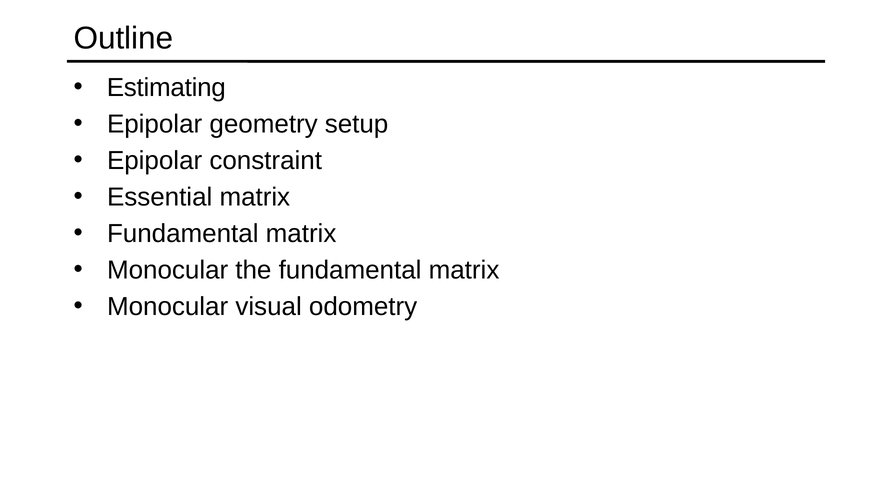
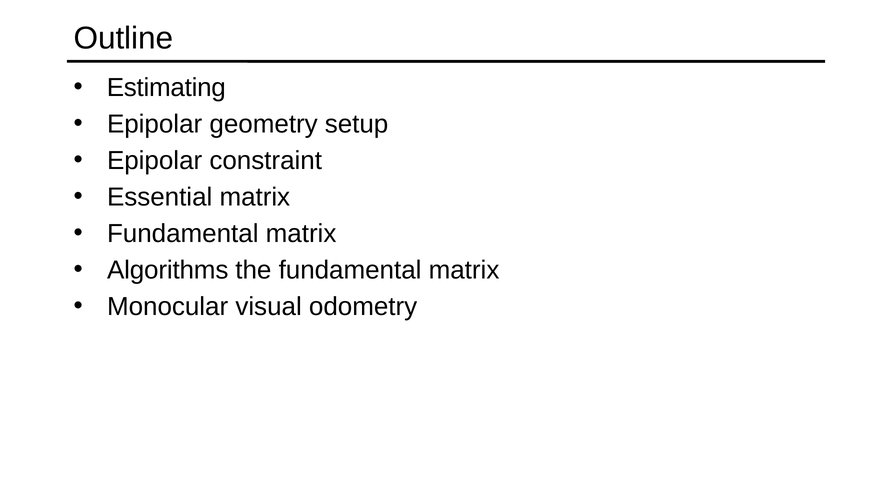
Monocular: Monocular -> Algorithms (168, 270)
